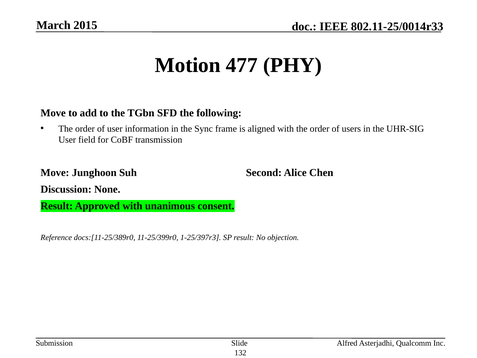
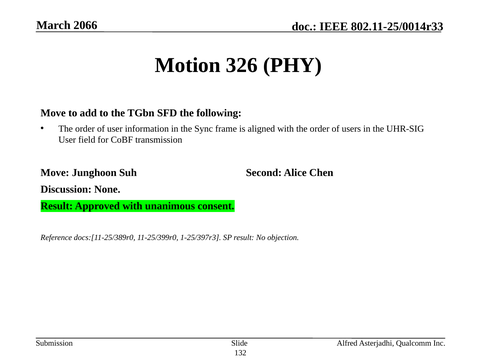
2015: 2015 -> 2066 (85, 25)
477: 477 -> 326 (242, 65)
